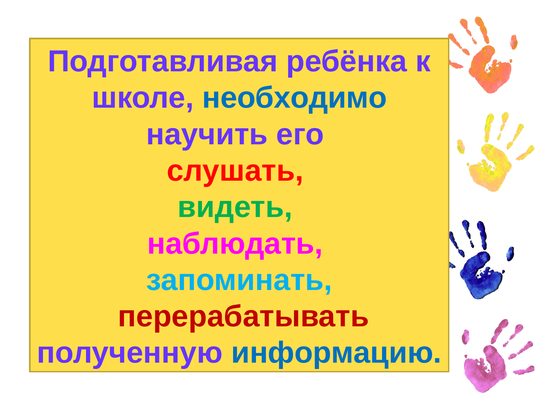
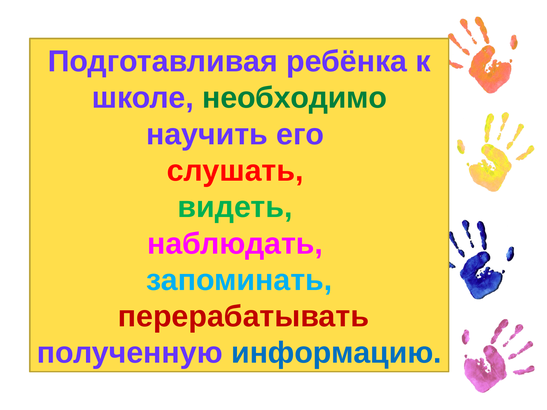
необходимо colour: blue -> green (295, 98)
